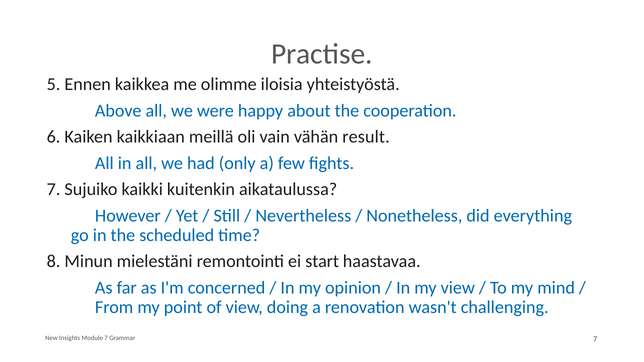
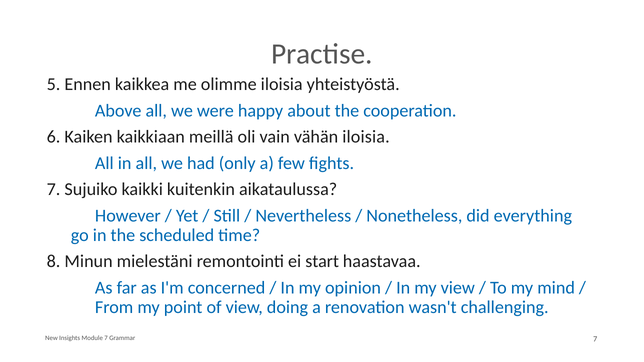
vähän result: result -> iloisia (366, 137)
